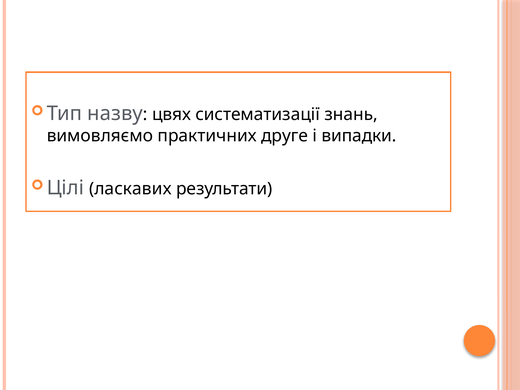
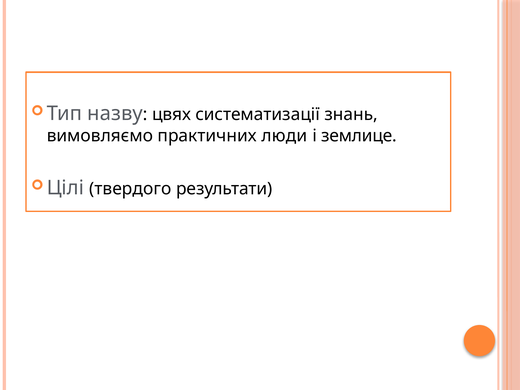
друге: друге -> люди (284, 136)
випадки: випадки -> землице (359, 136)
ласкавих: ласкавих -> твердого (130, 189)
